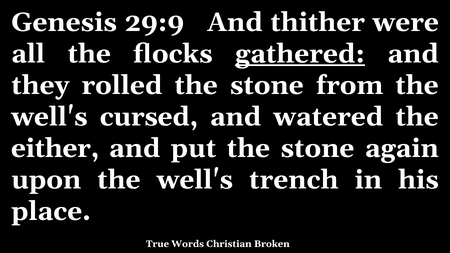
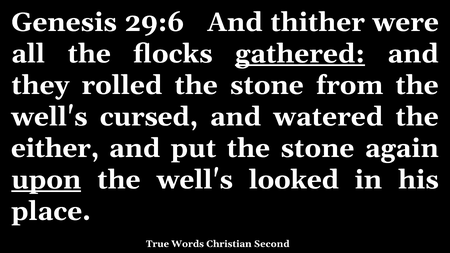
29:9: 29:9 -> 29:6 (154, 22)
upon underline: none -> present (46, 180)
trench: trench -> looked (294, 180)
Broken: Broken -> Second (272, 244)
